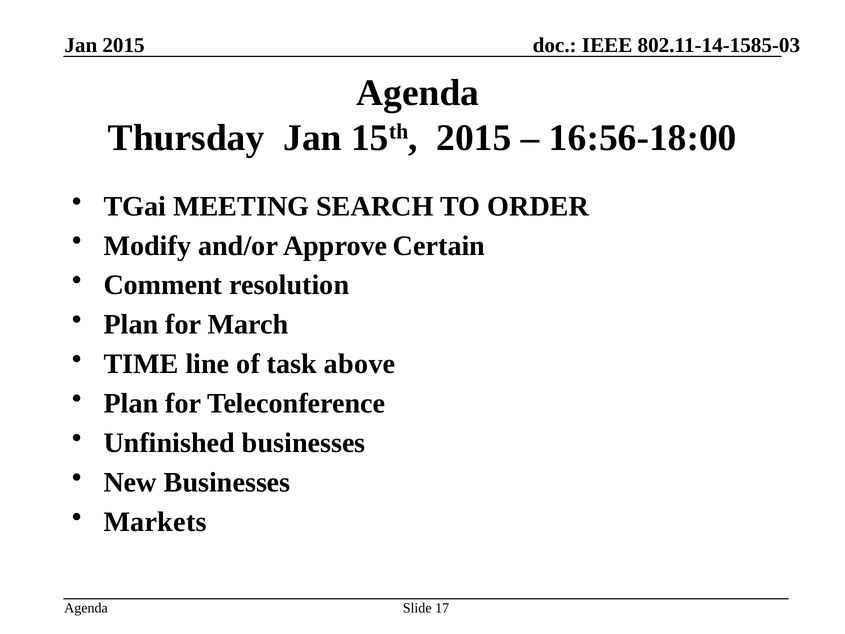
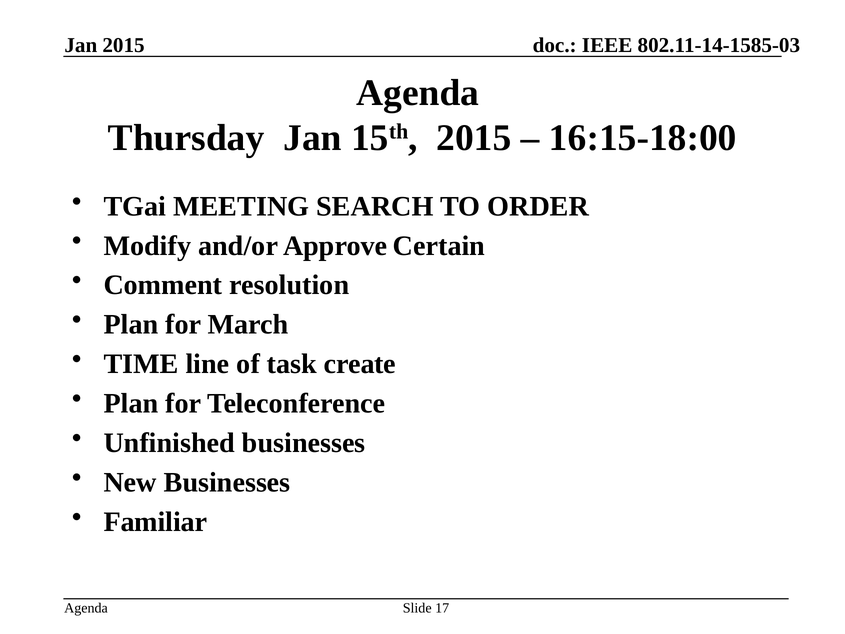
16:56-18:00: 16:56-18:00 -> 16:15-18:00 (643, 138)
above: above -> create (360, 364)
Markets: Markets -> Familiar (155, 522)
